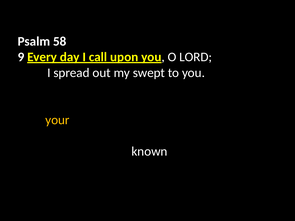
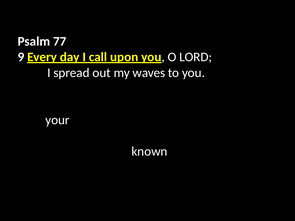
58: 58 -> 77 (60, 41)
swept: swept -> waves (149, 73)
your colour: yellow -> white (57, 120)
